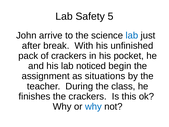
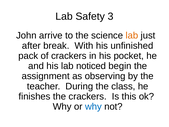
5: 5 -> 3 (111, 16)
lab colour: blue -> orange (132, 35)
situations: situations -> observing (105, 76)
